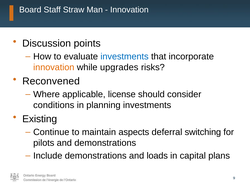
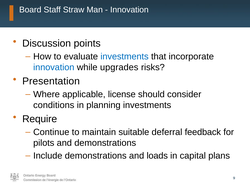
innovation colour: orange -> blue (54, 68)
Reconvened: Reconvened -> Presentation (51, 81)
Existing: Existing -> Require (40, 119)
aspects: aspects -> suitable (134, 133)
switching: switching -> feedback (203, 133)
